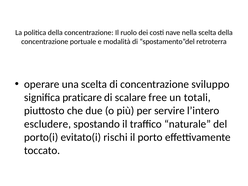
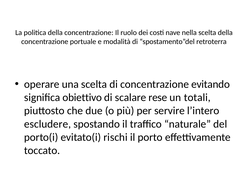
sviluppo: sviluppo -> evitando (211, 84)
praticare: praticare -> obiettivo (82, 97)
free: free -> rese (158, 97)
